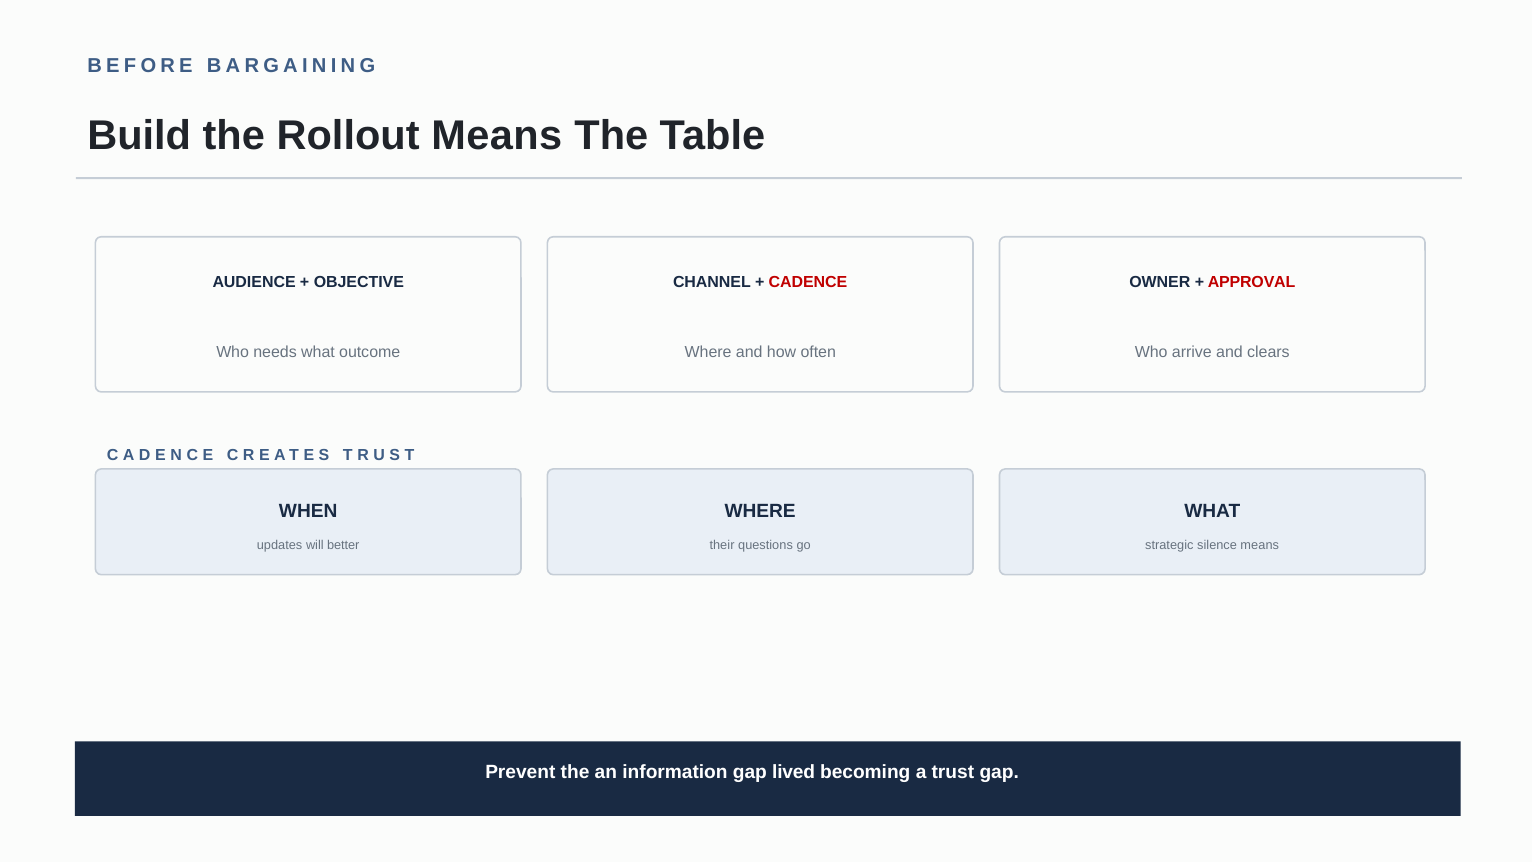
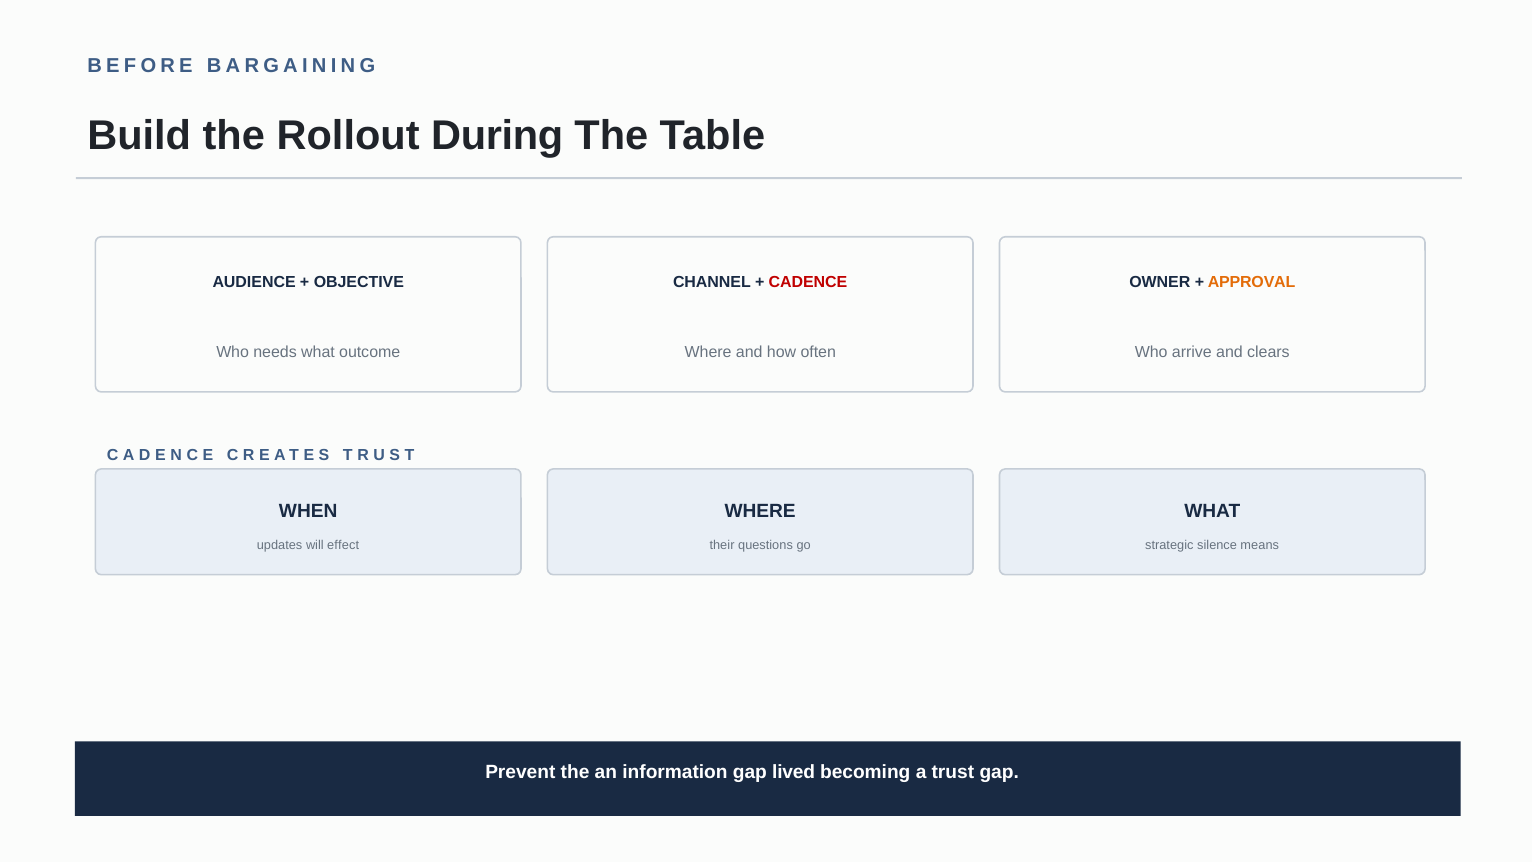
Rollout Means: Means -> During (497, 136)
APPROVAL colour: red -> orange (1252, 282)
better: better -> effect (343, 546)
